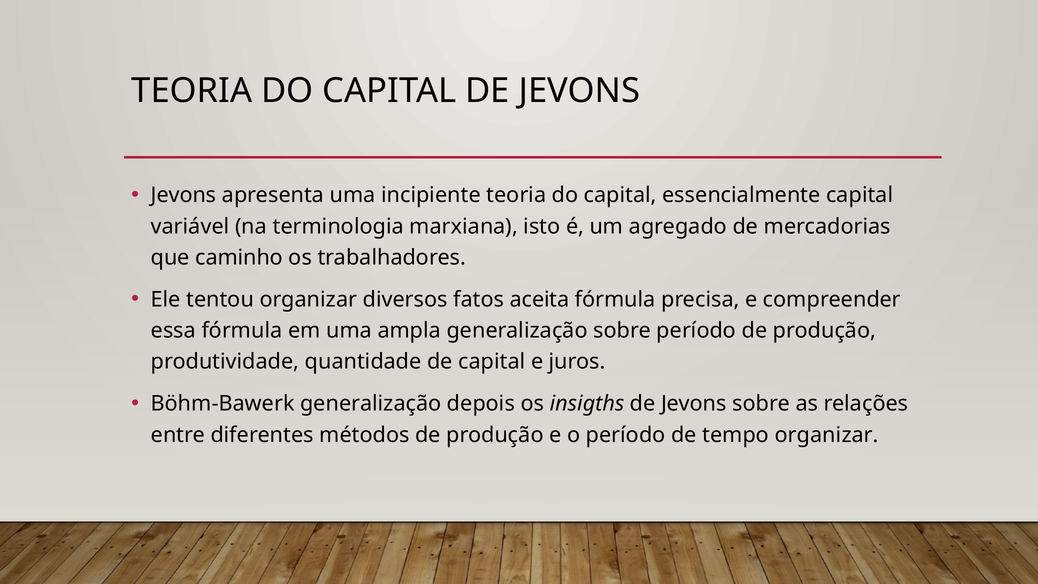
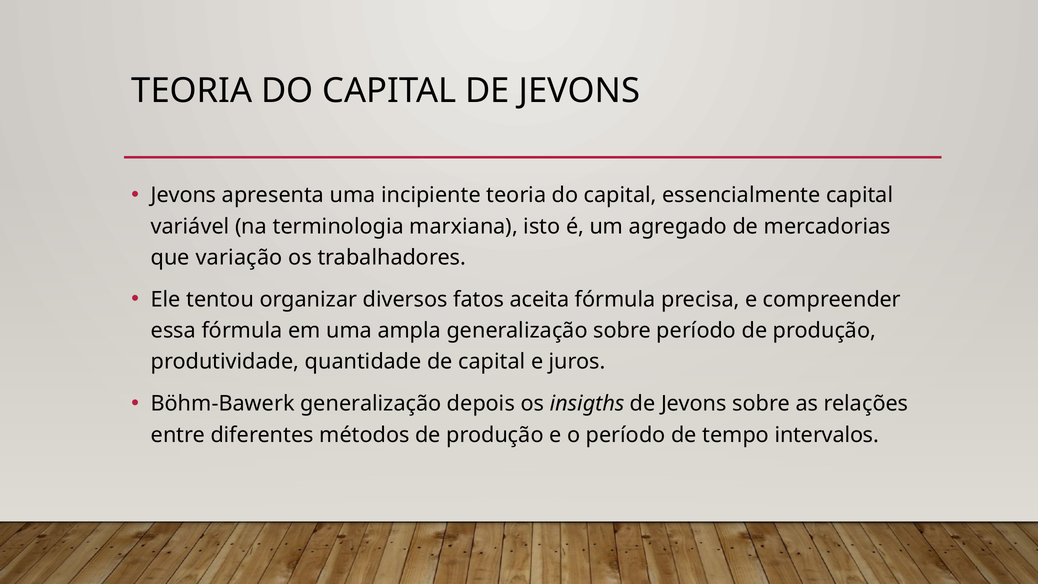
caminho: caminho -> variação (239, 257)
tempo organizar: organizar -> intervalos (827, 435)
